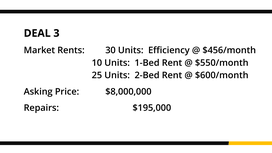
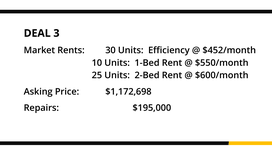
$456/month: $456/month -> $452/month (229, 50)
$8,000,000: $8,000,000 -> $1,172,698 (128, 92)
